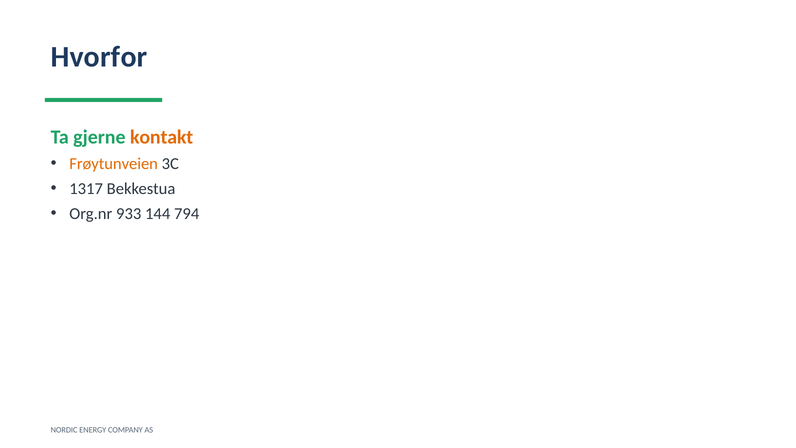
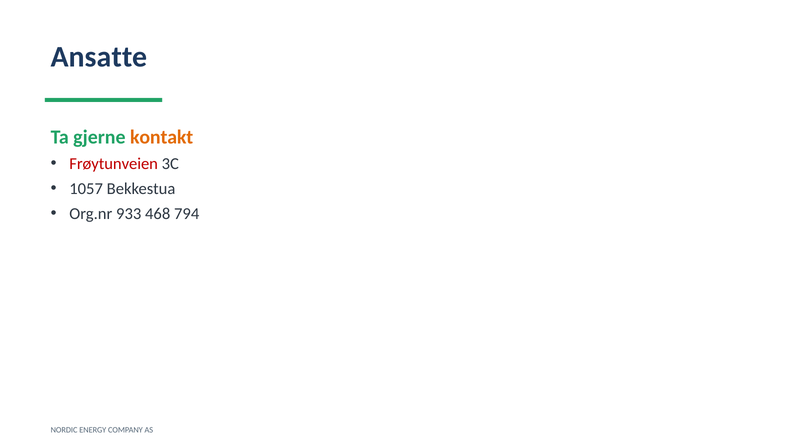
Hvorfor: Hvorfor -> Ansatte (99, 57)
Frøytunveien colour: orange -> red (114, 164)
1317: 1317 -> 1057 (86, 189)
144: 144 -> 468 (158, 213)
